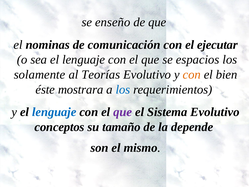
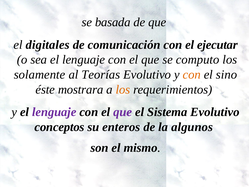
enseño: enseño -> basada (113, 22)
nominas: nominas -> digitales (48, 45)
espacios: espacios -> computo (198, 60)
bien: bien -> sino (227, 75)
los colour: blue -> orange (123, 89)
lenguaje colour: blue -> purple (54, 112)
tamaño: tamaño -> enteros (121, 127)
depende: depende -> algunos (192, 127)
